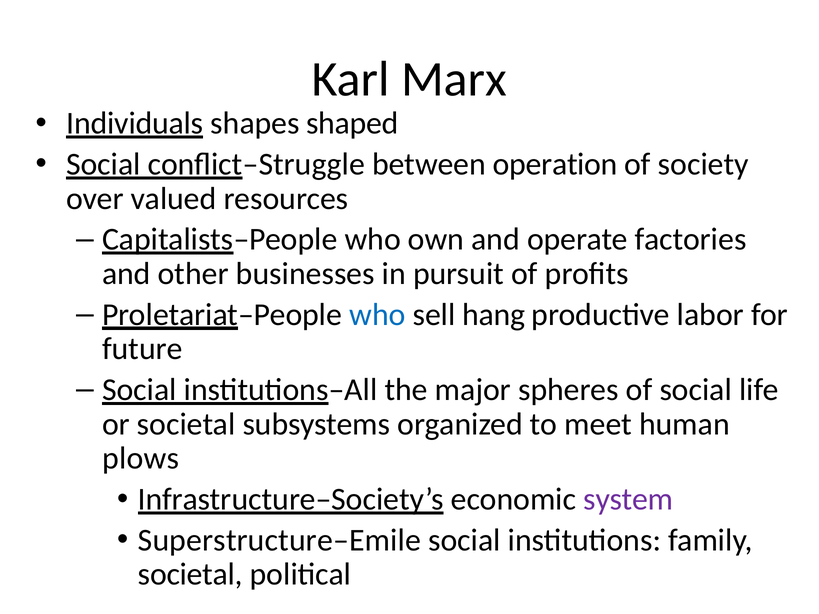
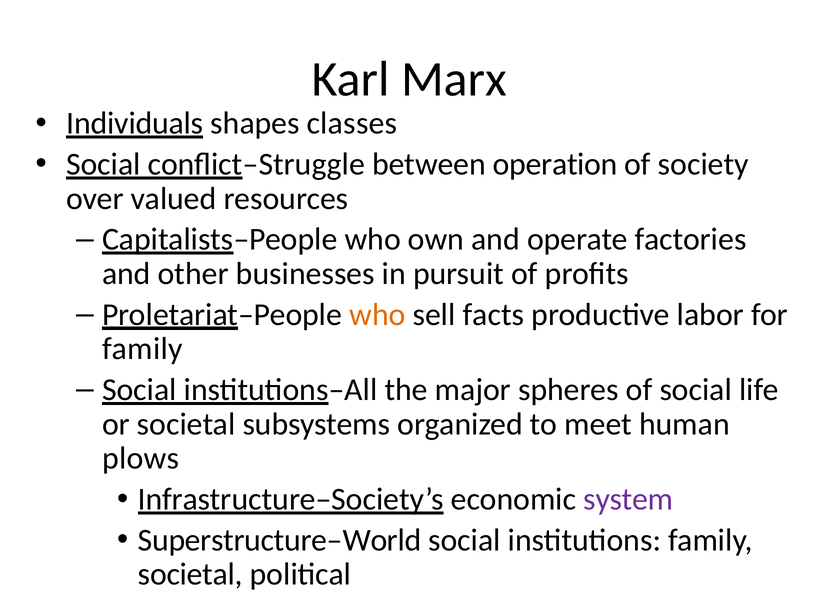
shaped: shaped -> classes (352, 123)
who colour: blue -> orange (377, 315)
hang: hang -> facts (493, 315)
future: future -> family (142, 349)
Superstructure–Emile: Superstructure–Emile -> Superstructure–World (280, 540)
